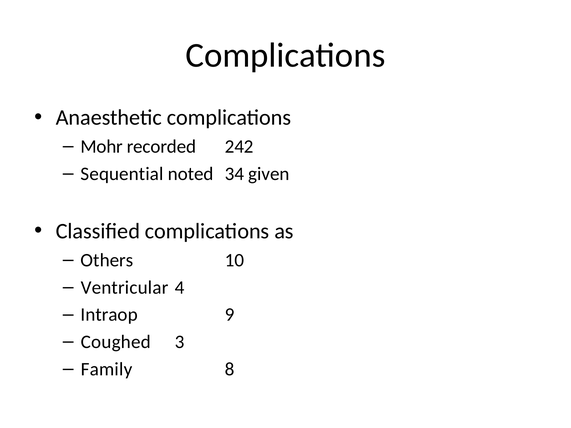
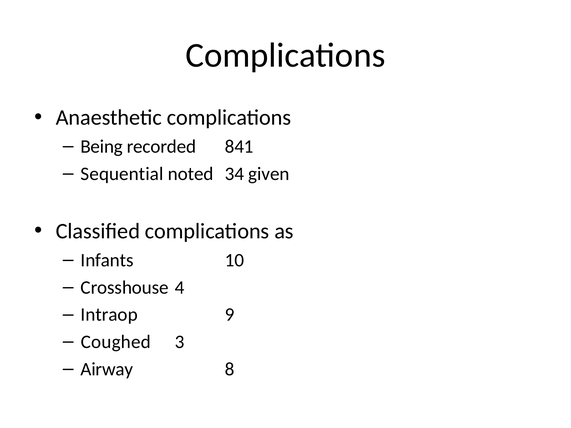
Mohr: Mohr -> Being (102, 147)
242: 242 -> 841 (239, 147)
Others: Others -> Infants (107, 260)
Ventricular: Ventricular -> Crosshouse (125, 288)
Family: Family -> Airway (107, 369)
